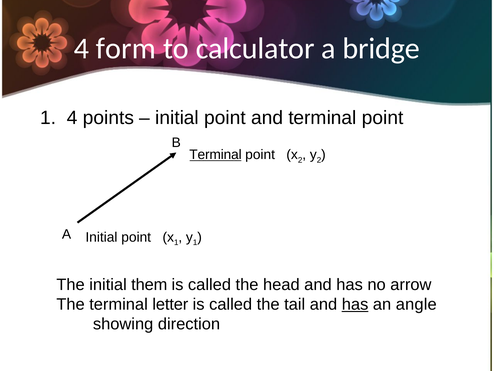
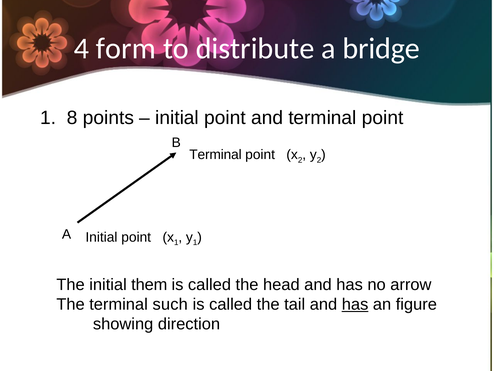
calculator: calculator -> distribute (255, 48)
1 4: 4 -> 8 (72, 118)
Terminal underline: present -> none (215, 155)
letter: letter -> such (170, 304)
angle: angle -> figure (416, 304)
